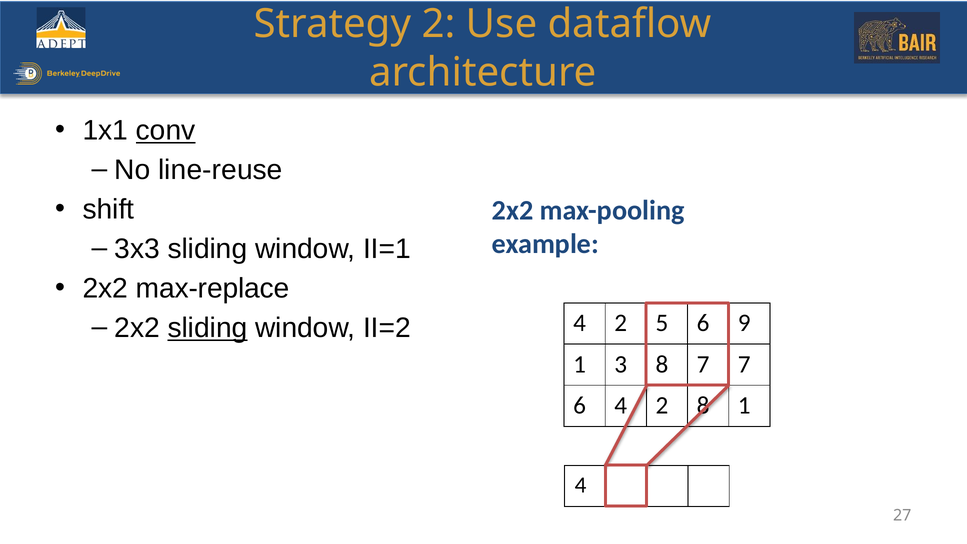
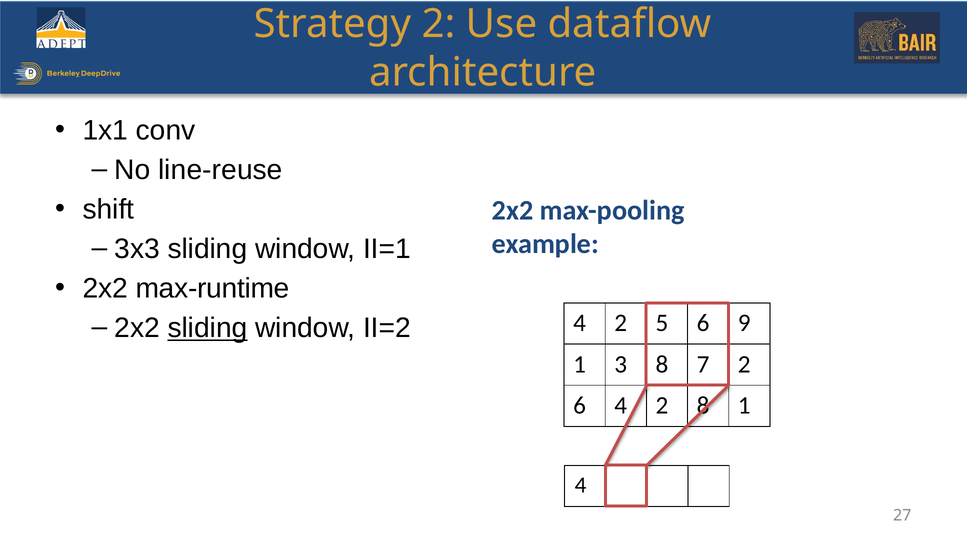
conv underline: present -> none (166, 131)
max-replace: max-replace -> max-runtime (213, 289)
7 7: 7 -> 2 (744, 364)
